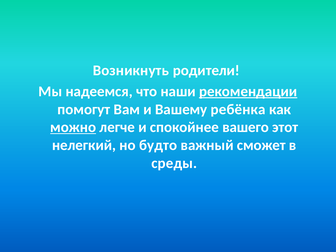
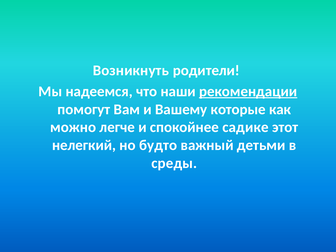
ребёнка: ребёнка -> которые (238, 109)
можно underline: present -> none (73, 127)
вашего: вашего -> садике (245, 127)
сможет: сможет -> детьми (261, 145)
